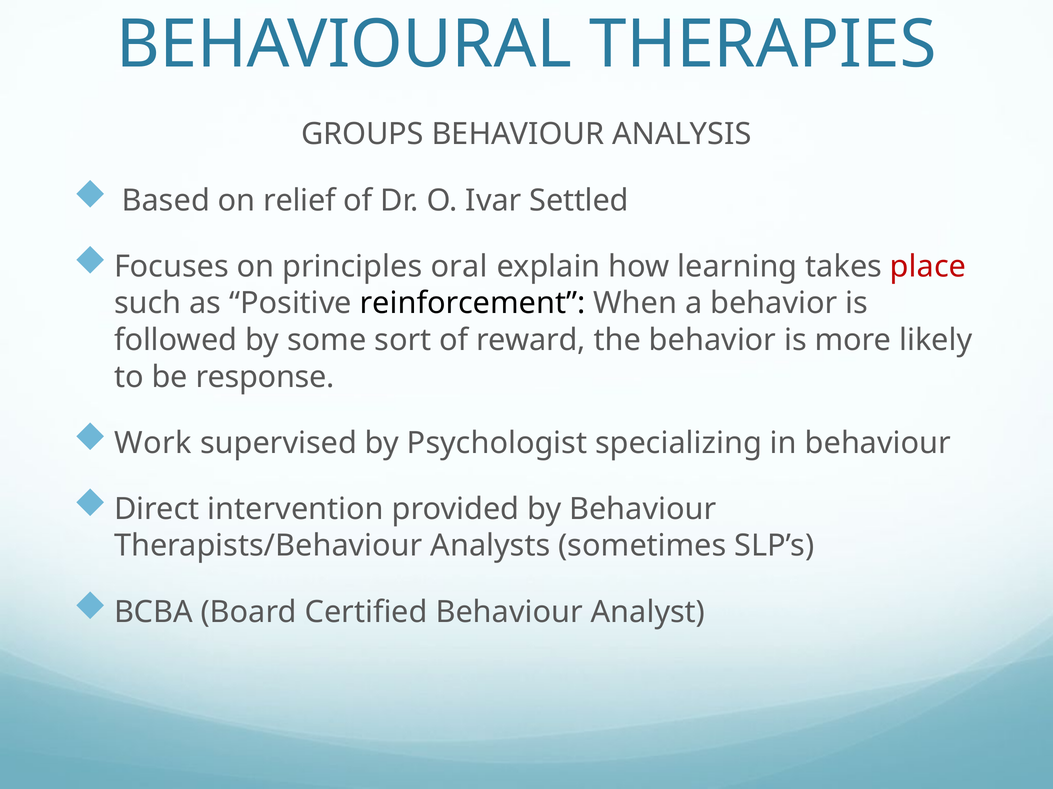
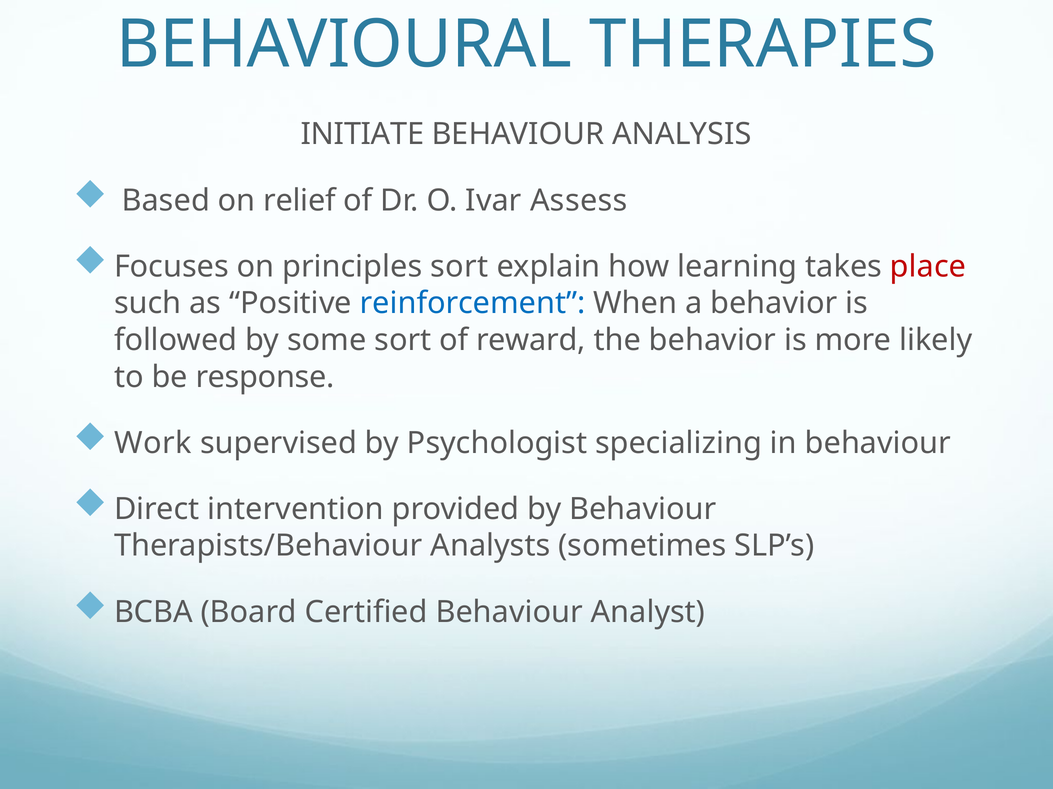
GROUPS: GROUPS -> INITIATE (362, 134)
Settled: Settled -> Assess (579, 201)
principles oral: oral -> sort (459, 267)
reinforcement colour: black -> blue (473, 304)
